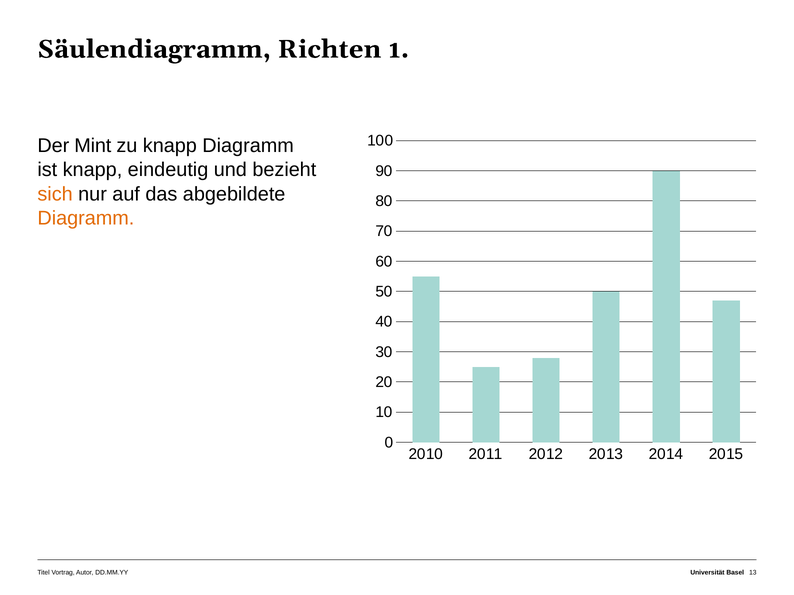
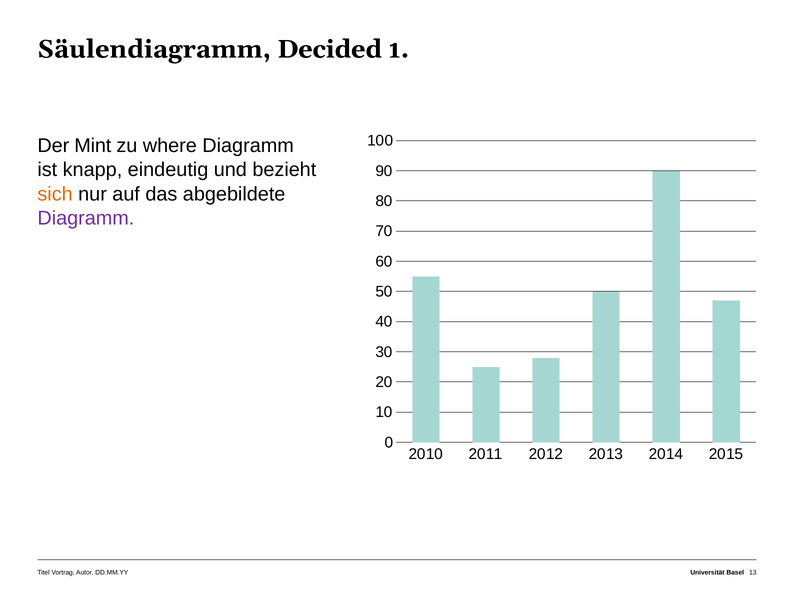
Richten: Richten -> Decided (330, 49)
zu knapp: knapp -> where (170, 146)
Diagramm colour: orange -> purple (86, 219)
